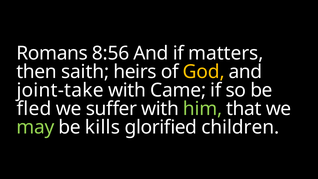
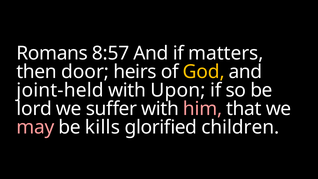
8:56: 8:56 -> 8:57 (111, 53)
saith: saith -> door (85, 72)
joint-take: joint-take -> joint-held (60, 90)
Came: Came -> Upon (178, 90)
fled: fled -> lord (34, 109)
him colour: light green -> pink (203, 109)
may colour: light green -> pink (35, 127)
